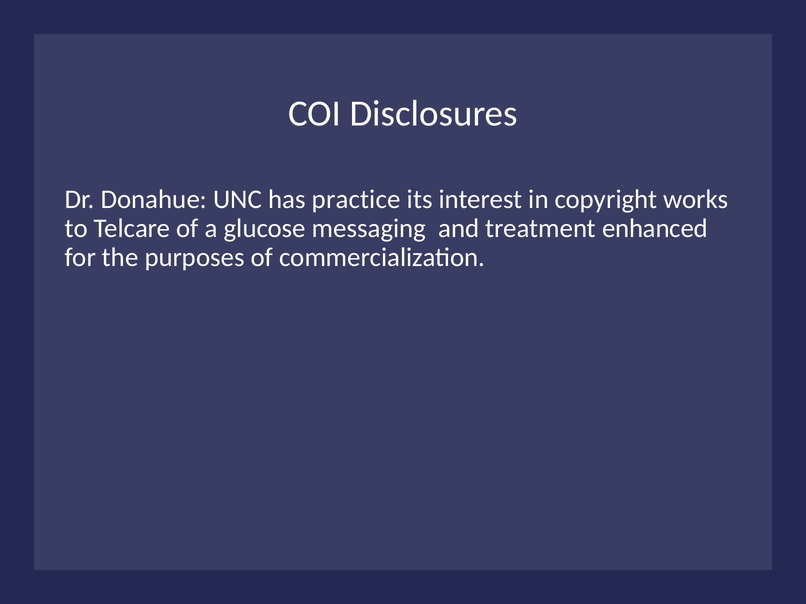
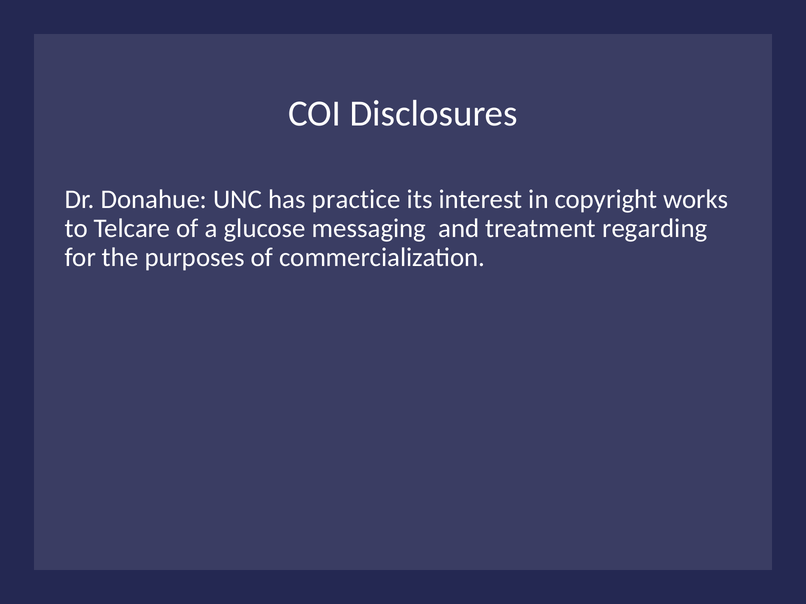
enhanced: enhanced -> regarding (655, 229)
